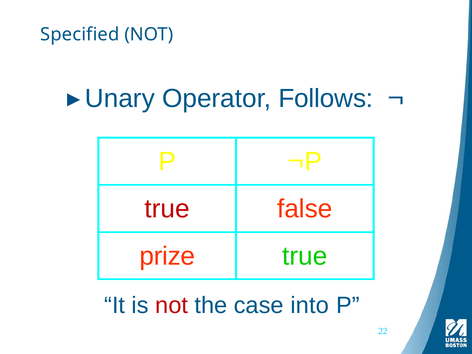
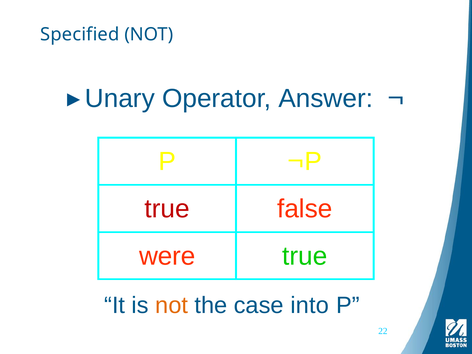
Follows: Follows -> Answer (326, 99)
prize: prize -> were (167, 256)
not colour: red -> orange (172, 305)
